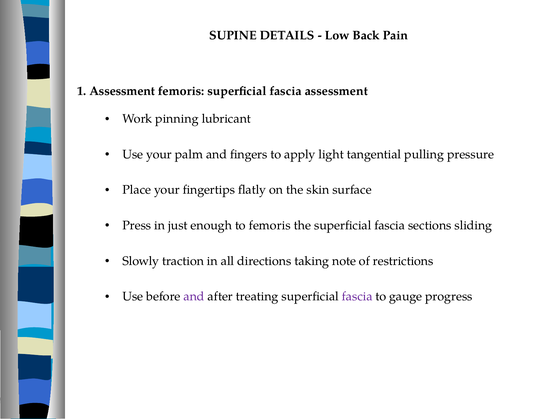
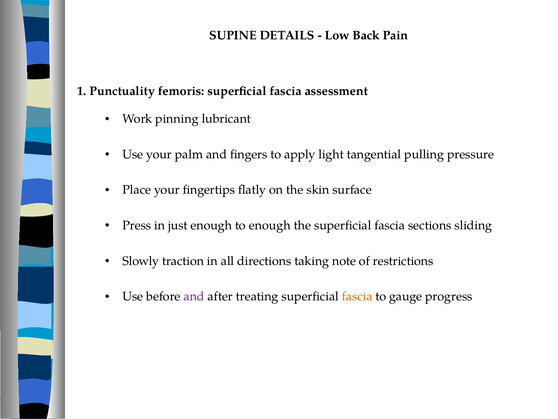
1 Assessment: Assessment -> Punctuality (122, 91)
to femoris: femoris -> enough (270, 225)
fascia colour: purple -> orange (357, 296)
